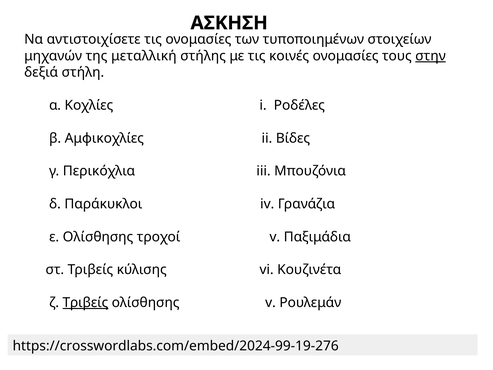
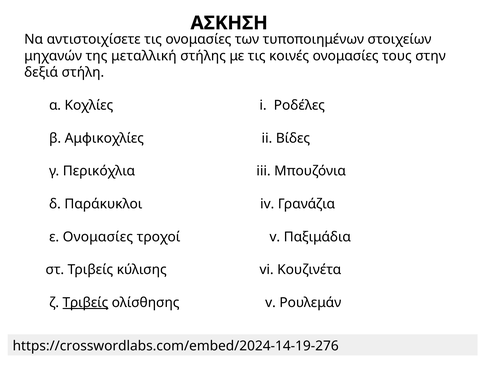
στην underline: present -> none (430, 56)
ε Ολίσθησης: Ολίσθησης -> Ονομασίες (98, 237)
https://crosswordlabs.com/embed/2024-99-19-276: https://crosswordlabs.com/embed/2024-99-19-276 -> https://crosswordlabs.com/embed/2024-14-19-276 (176, 346)
